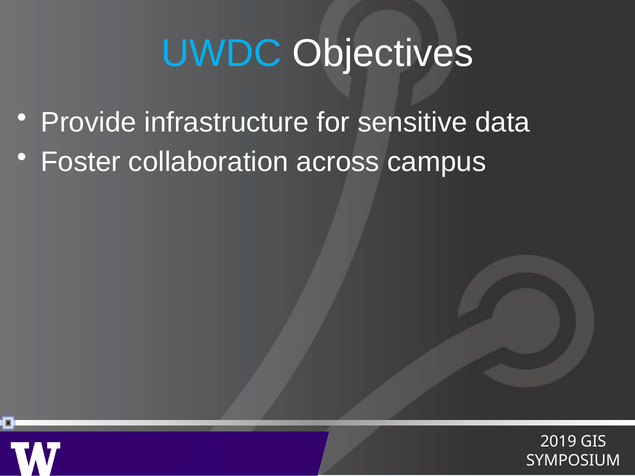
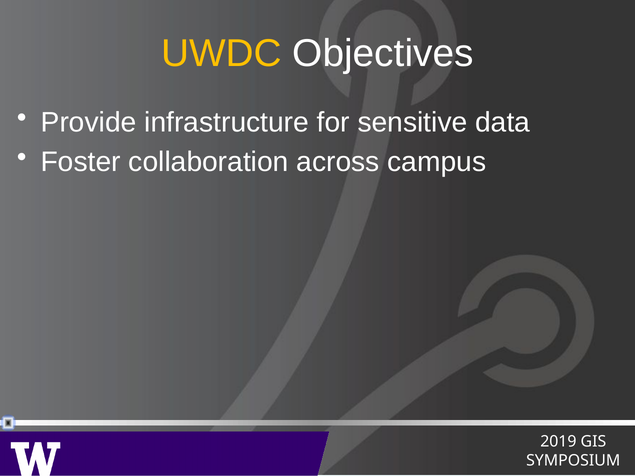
UWDC colour: light blue -> yellow (221, 53)
